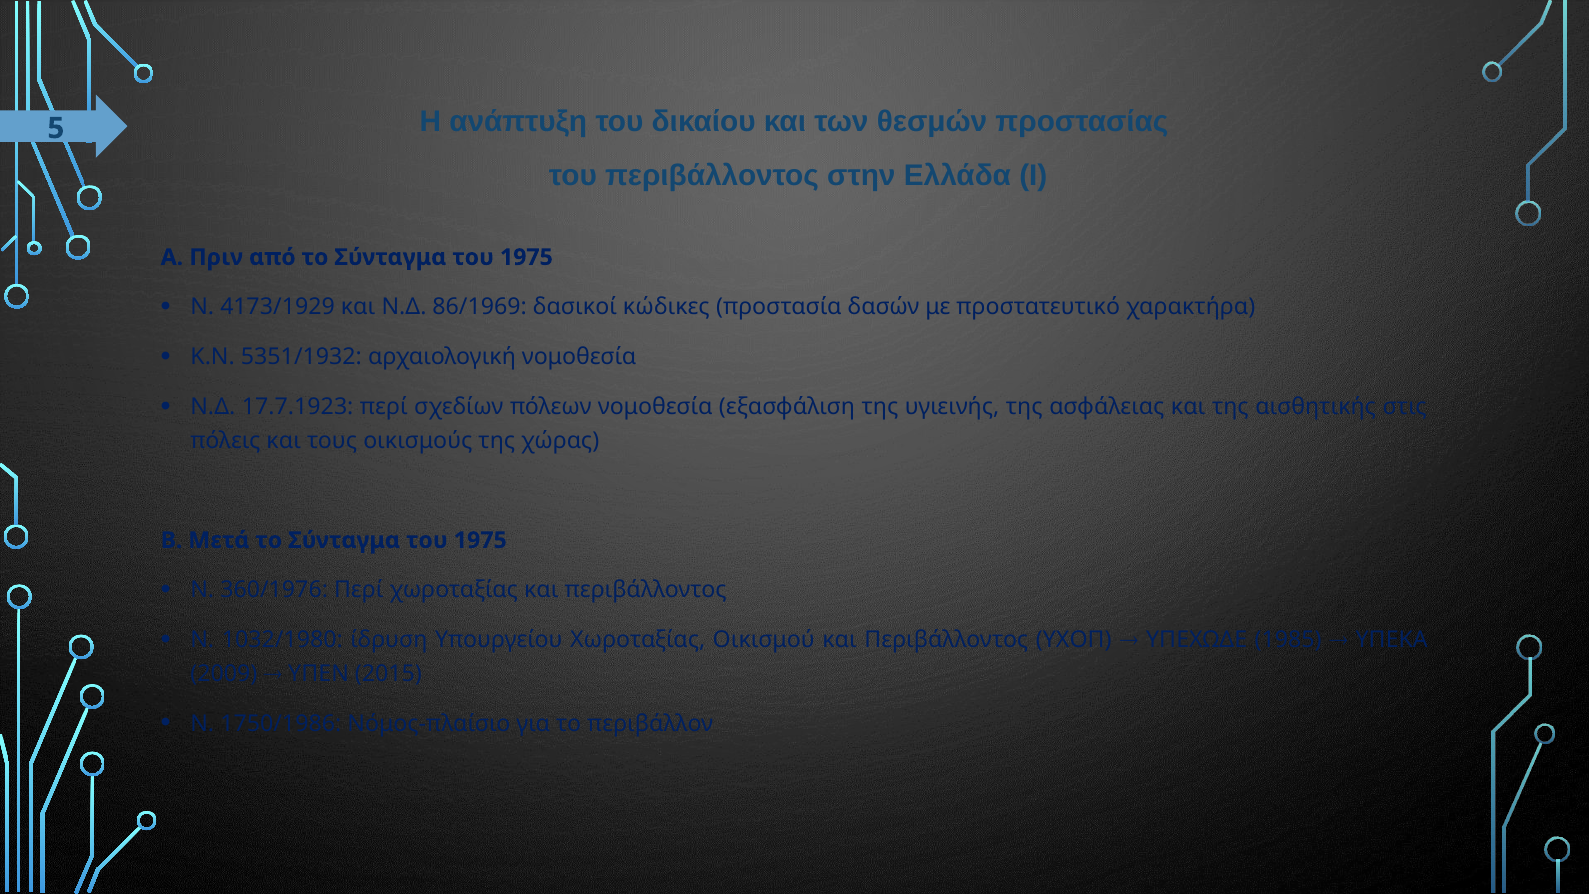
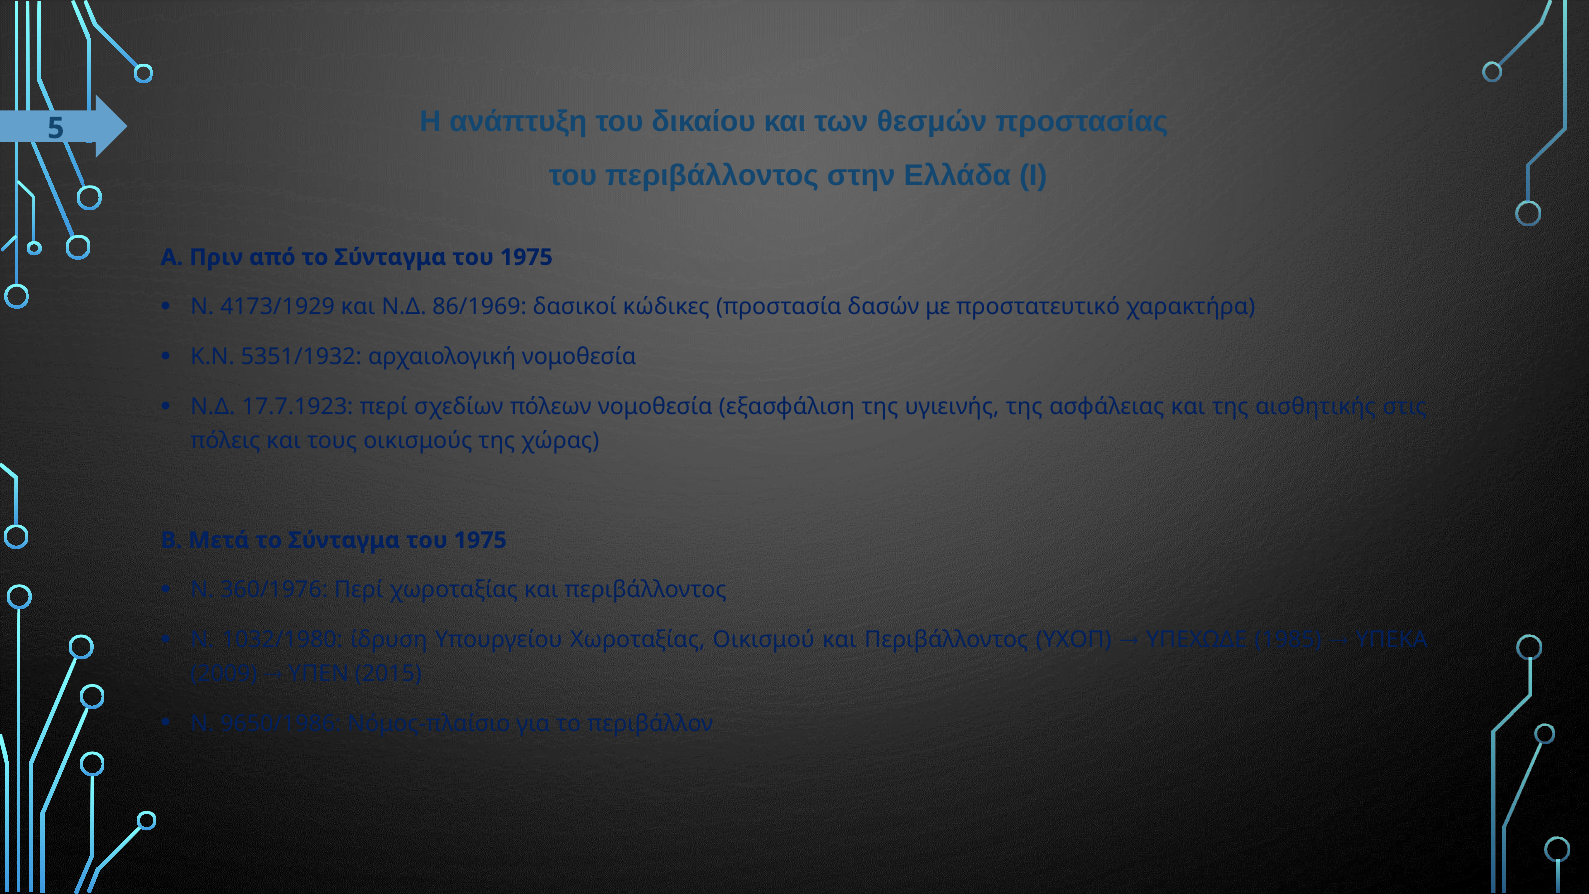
1750/1986: 1750/1986 -> 9650/1986 (281, 723)
